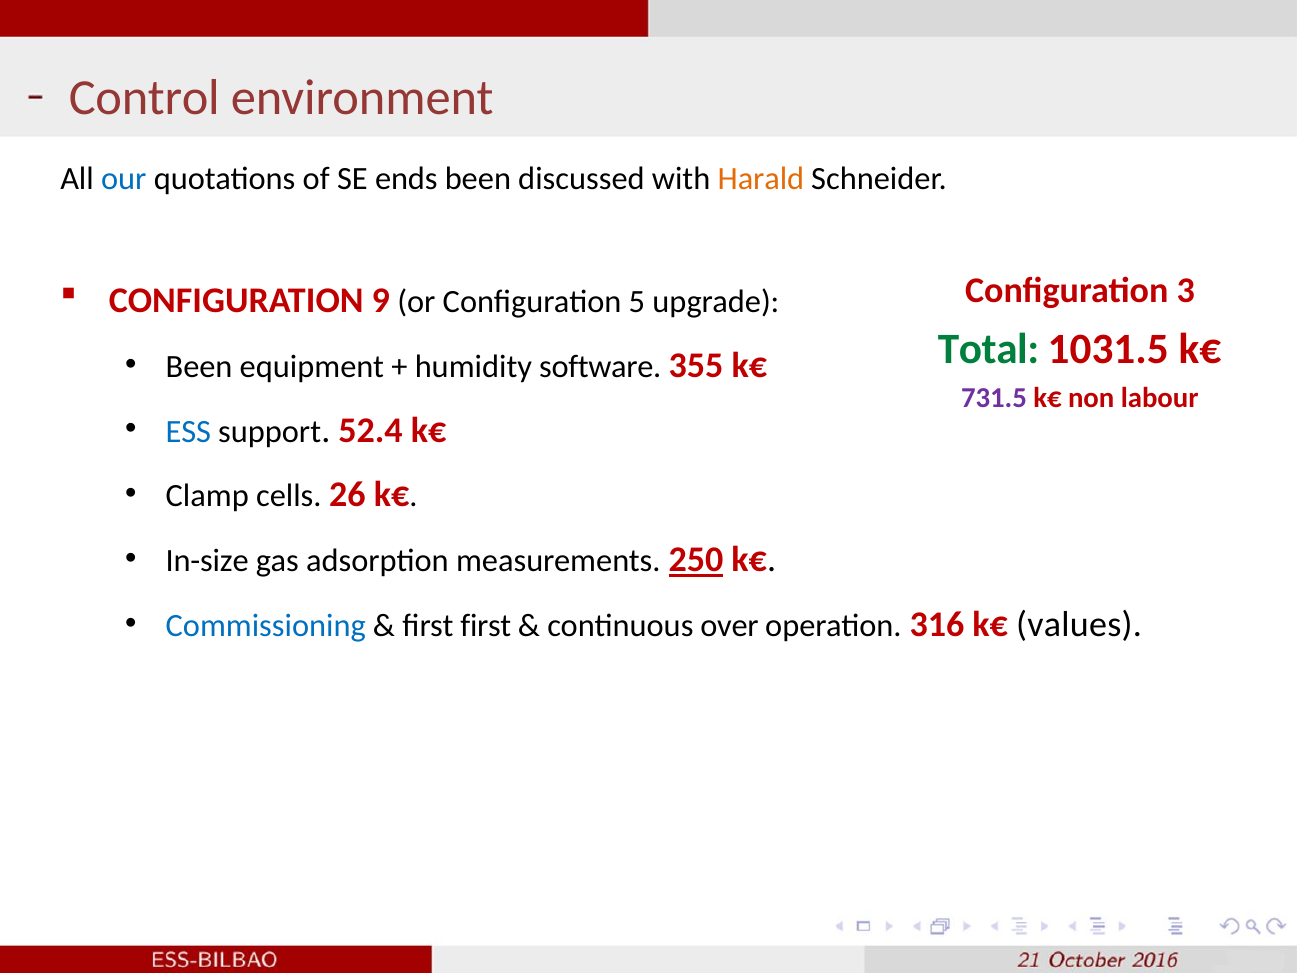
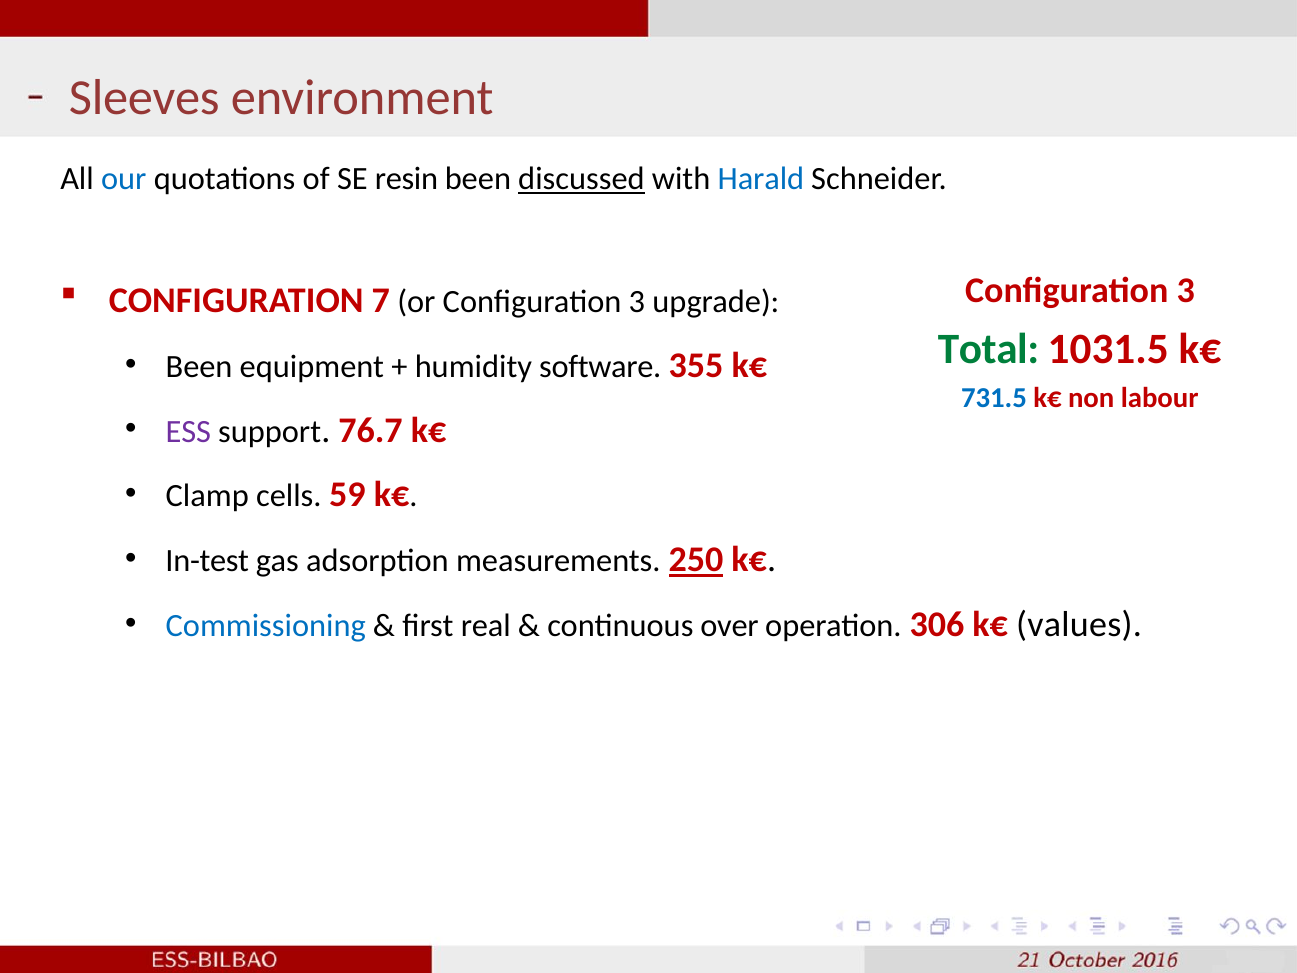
Control: Control -> Sleeves (144, 98)
ends: ends -> resin (406, 179)
discussed underline: none -> present (581, 179)
Harald colour: orange -> blue (761, 179)
9: 9 -> 7 (381, 300)
or Configuration 5: 5 -> 3 (637, 302)
731.5 colour: purple -> blue (994, 398)
ESS colour: blue -> purple (188, 431)
52.4: 52.4 -> 76.7 (371, 430)
26: 26 -> 59 (347, 495)
In-size: In-size -> In-test (207, 561)
first first: first -> real (486, 626)
316: 316 -> 306 (937, 625)
